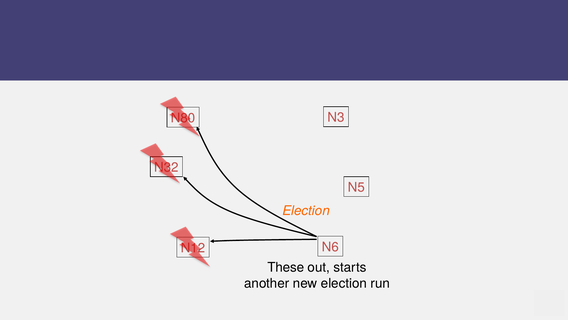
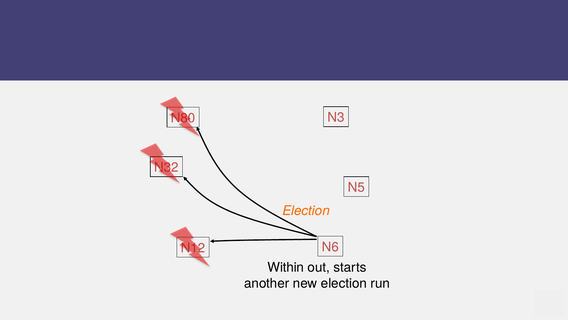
These: These -> Within (286, 268)
